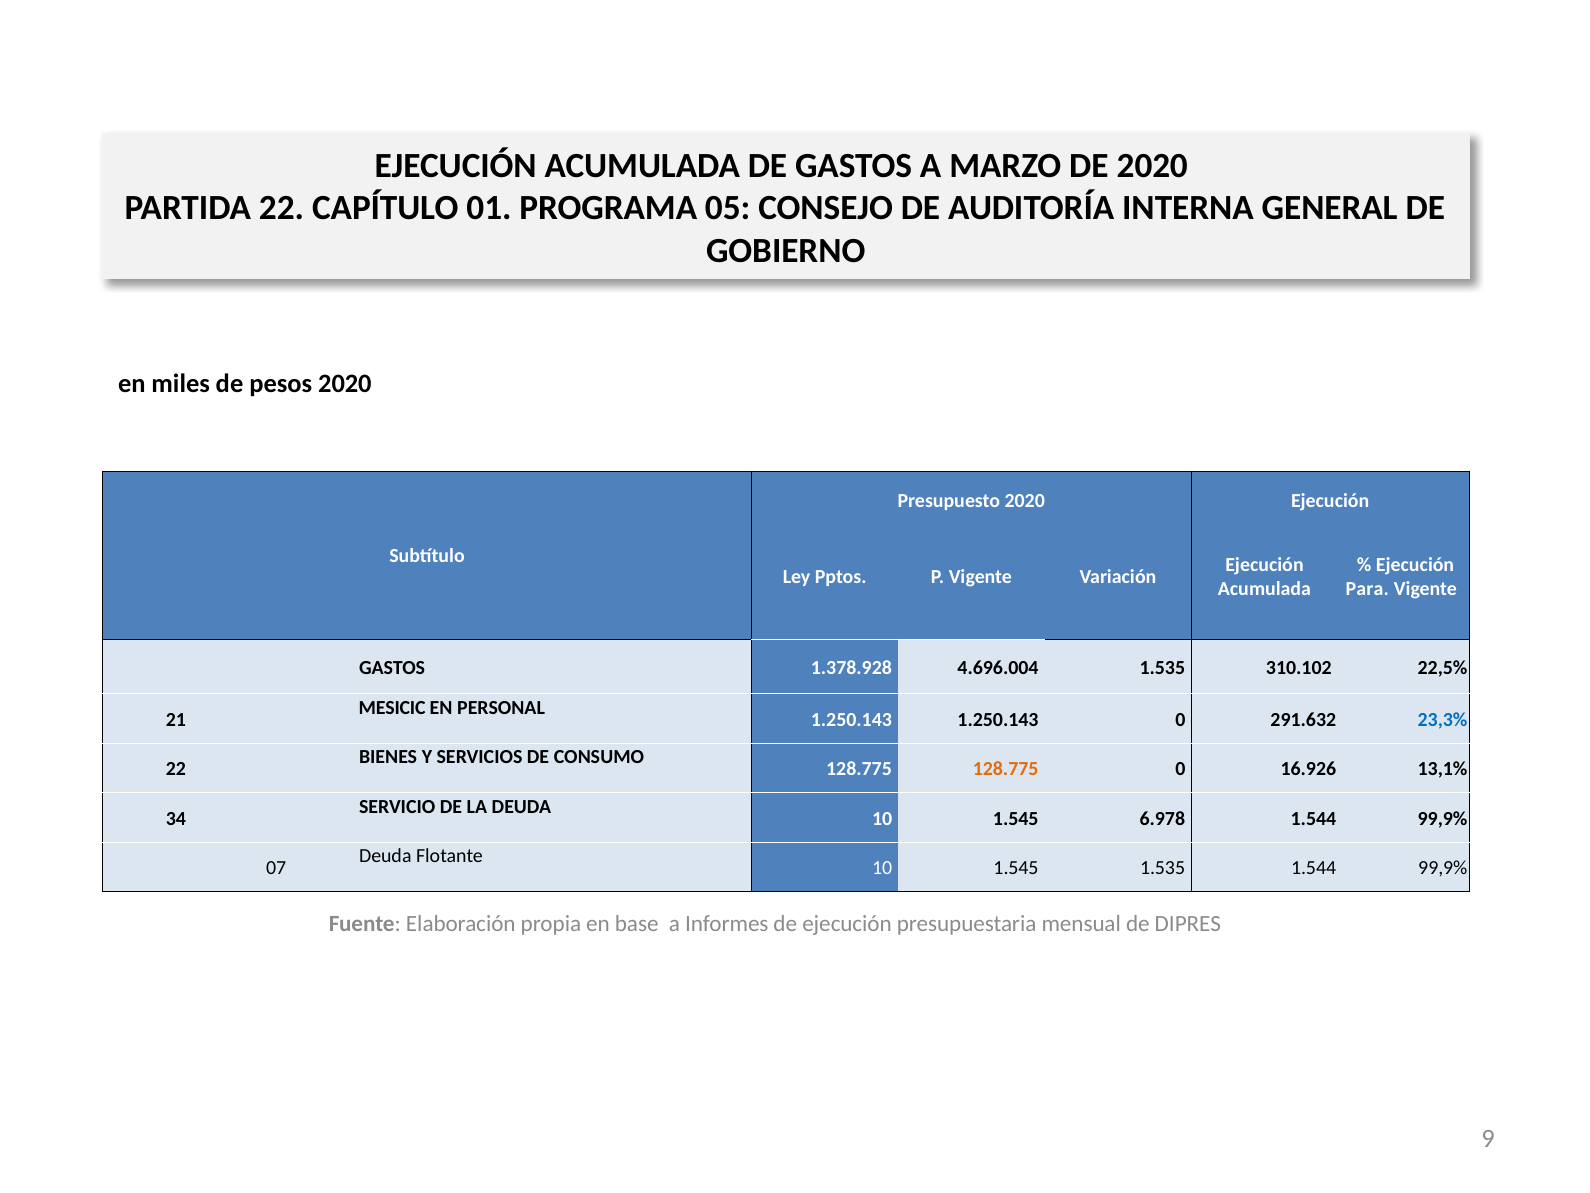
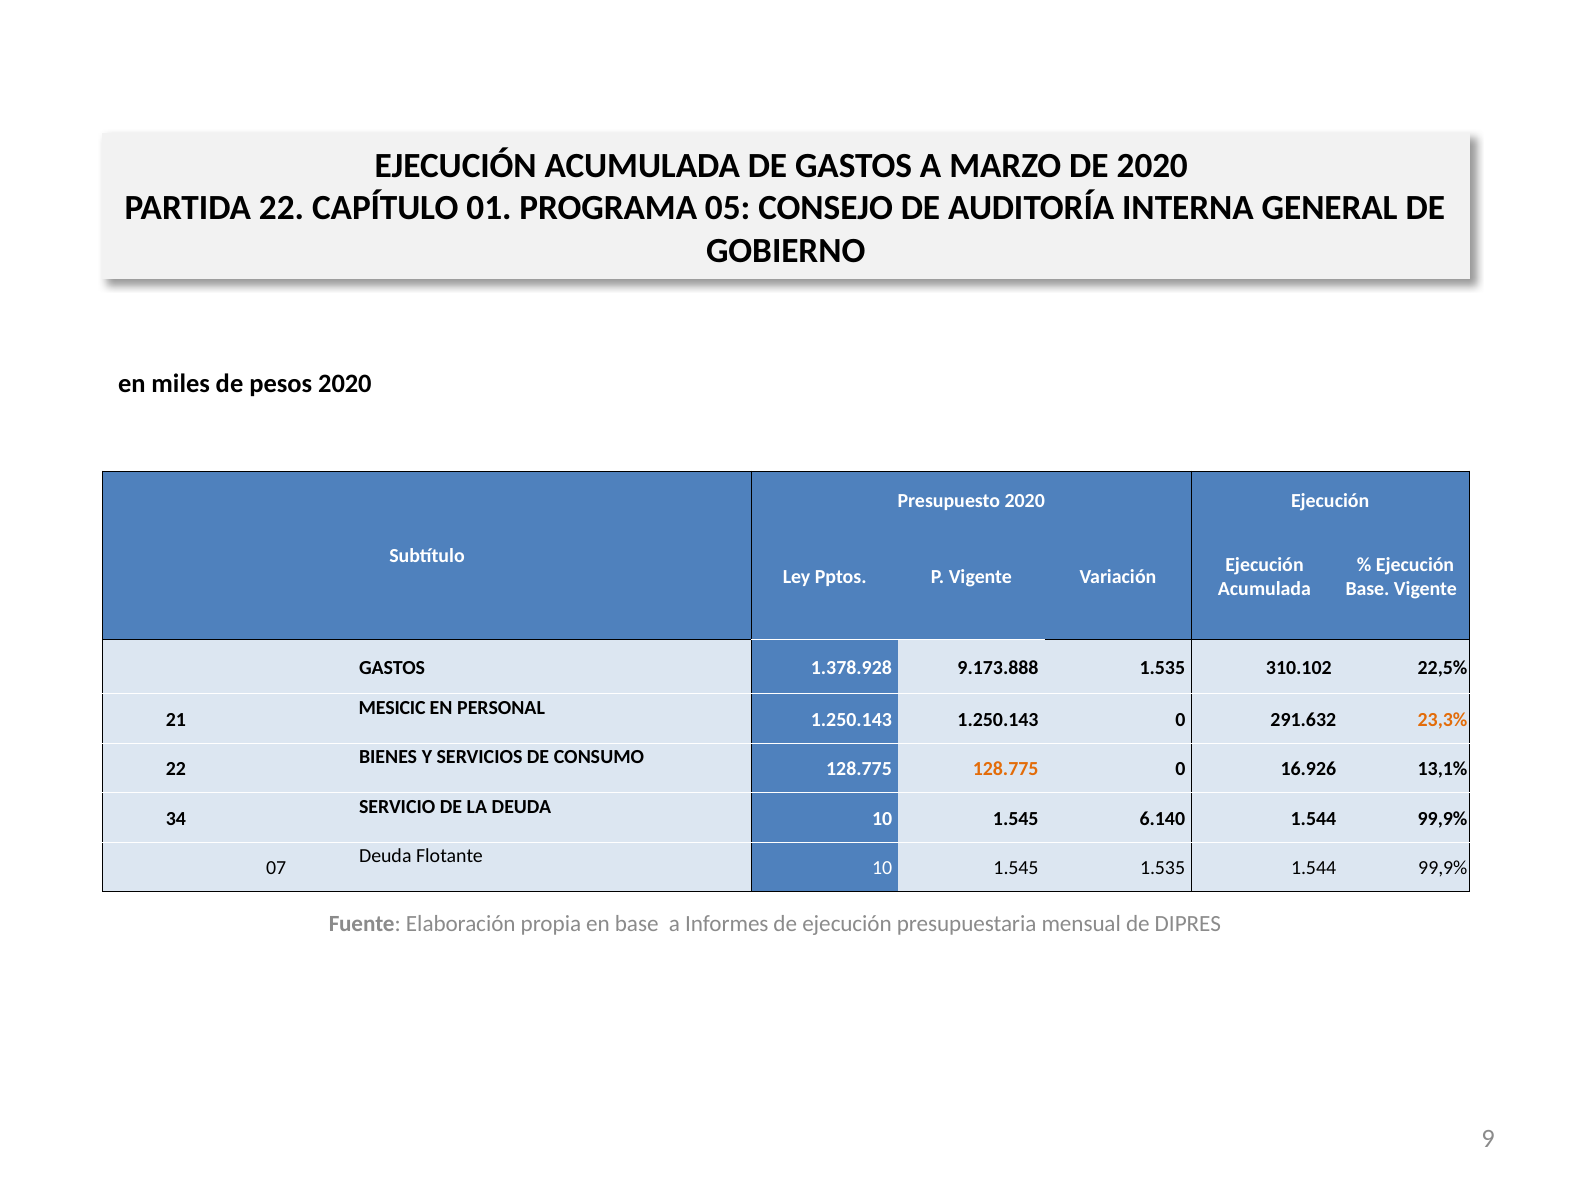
Para: Para -> Base (1367, 589)
4.696.004: 4.696.004 -> 9.173.888 (998, 667)
23,3% colour: blue -> orange (1443, 719)
6.978: 6.978 -> 6.140 (1162, 818)
